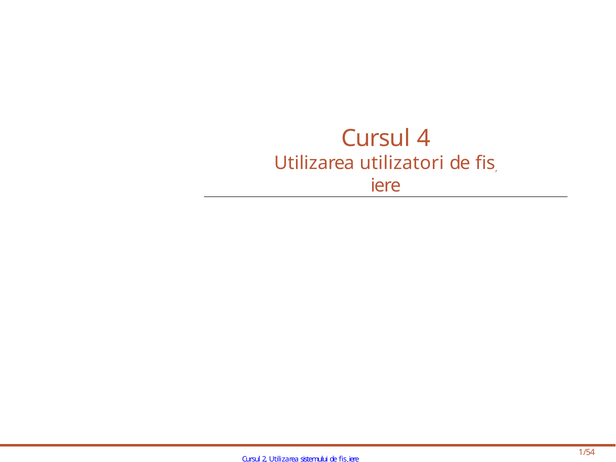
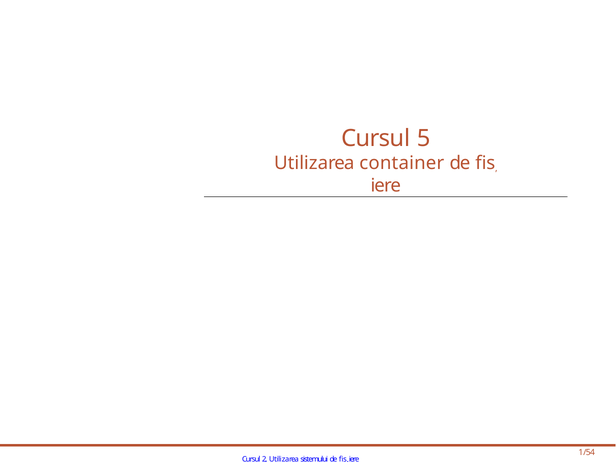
4: 4 -> 5 (424, 139)
utilizatori: utilizatori -> container (402, 163)
